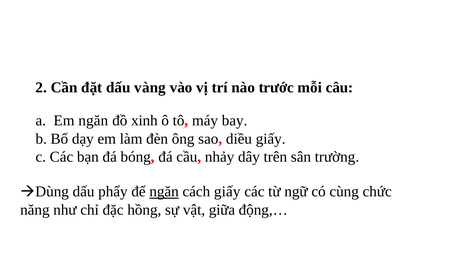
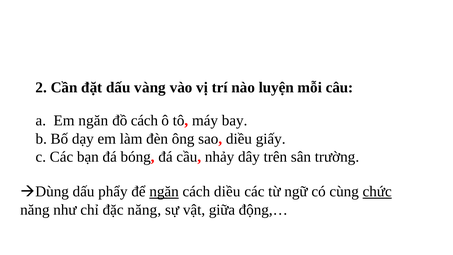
trước: trước -> luyện (276, 88)
đồ xinh: xinh -> cách (144, 121)
cách giấy: giấy -> diều (227, 192)
chức underline: none -> present (377, 192)
đặc hồng: hồng -> năng (144, 210)
